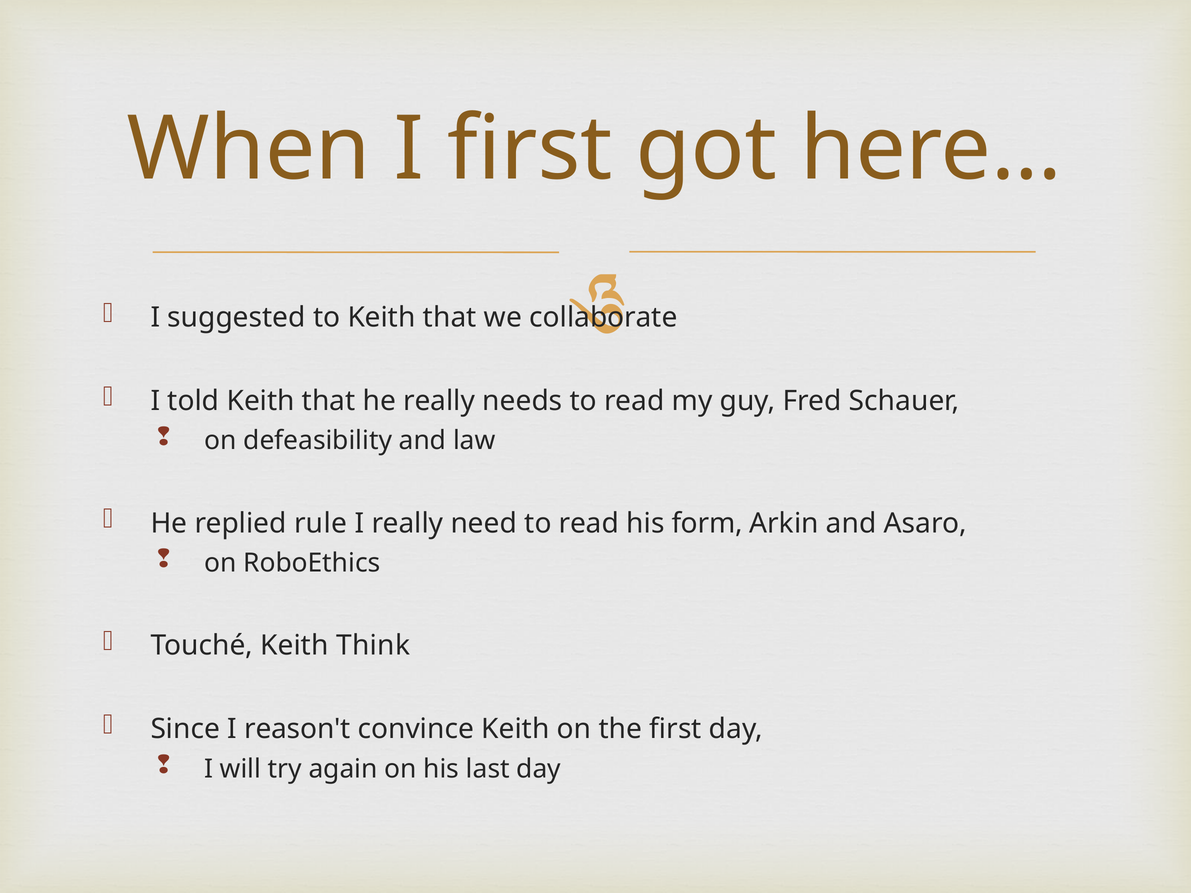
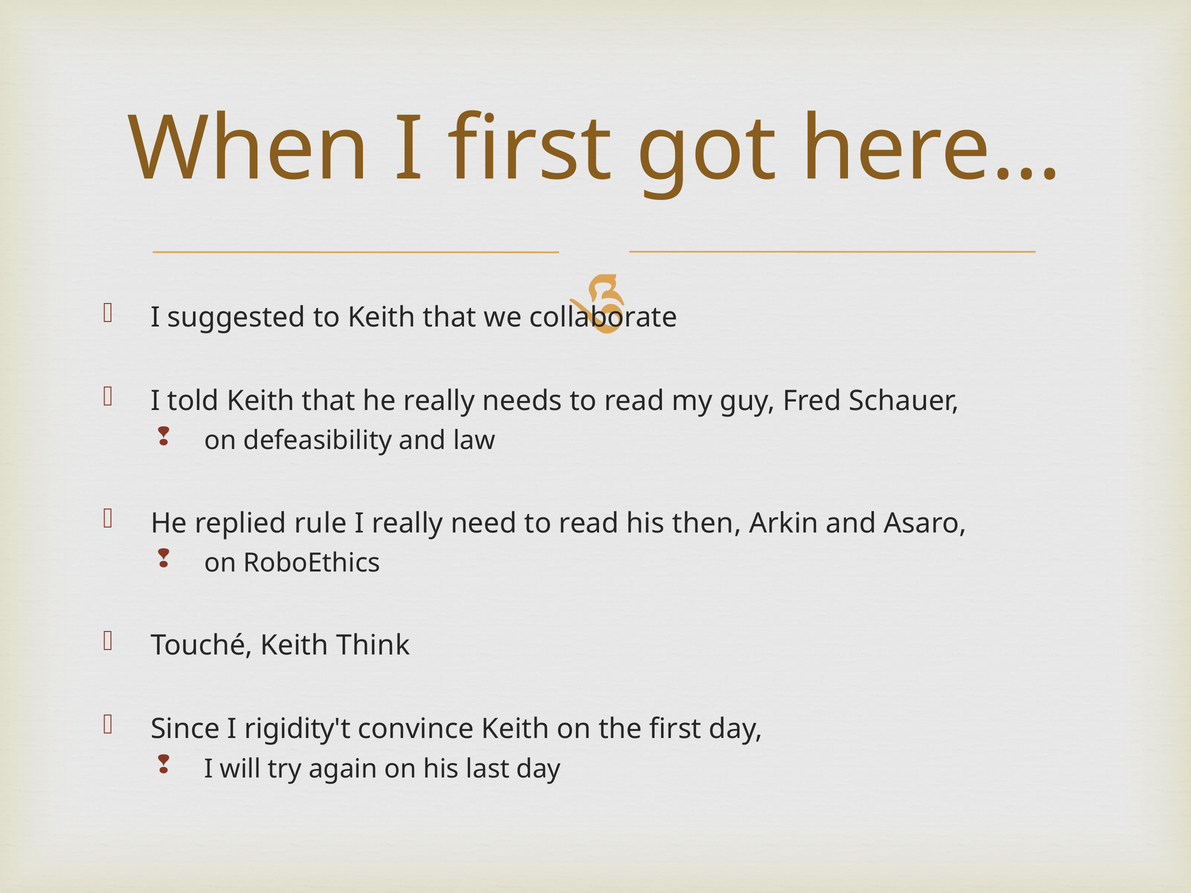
form: form -> then (707, 523)
reason't: reason't -> rigidity't (297, 729)
